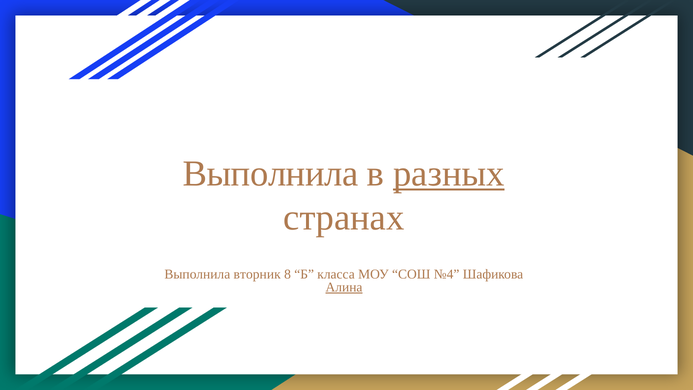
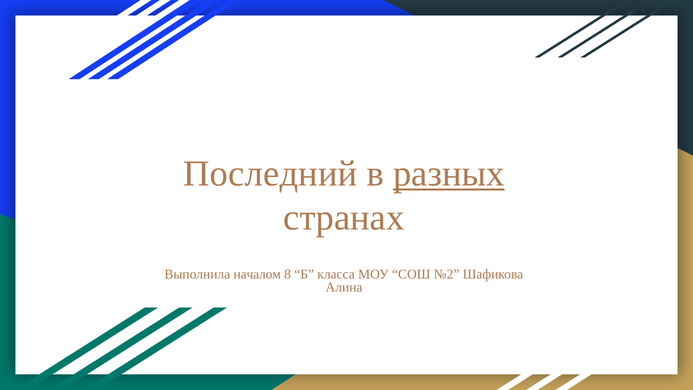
Выполнила: Выполнила -> Последний (270, 174)
вторник: вторник -> началом (257, 274)
№4: №4 -> №2 (447, 274)
Алина underline: present -> none (344, 287)
